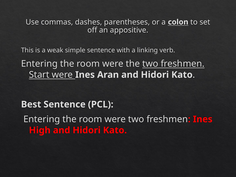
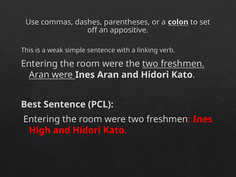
Start: Start -> Aran (39, 75)
